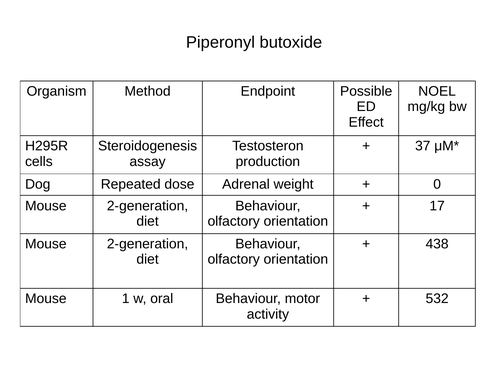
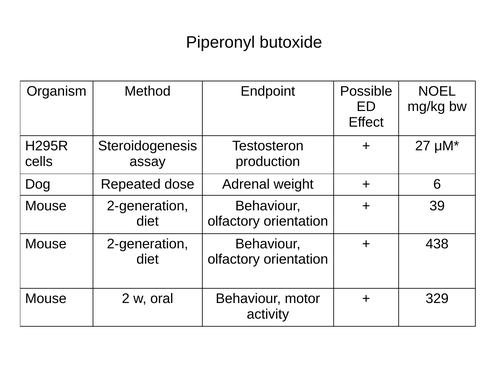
37: 37 -> 27 (423, 146)
0: 0 -> 6 (437, 184)
17: 17 -> 39 (437, 206)
1: 1 -> 2 (126, 299)
532: 532 -> 329 (437, 299)
